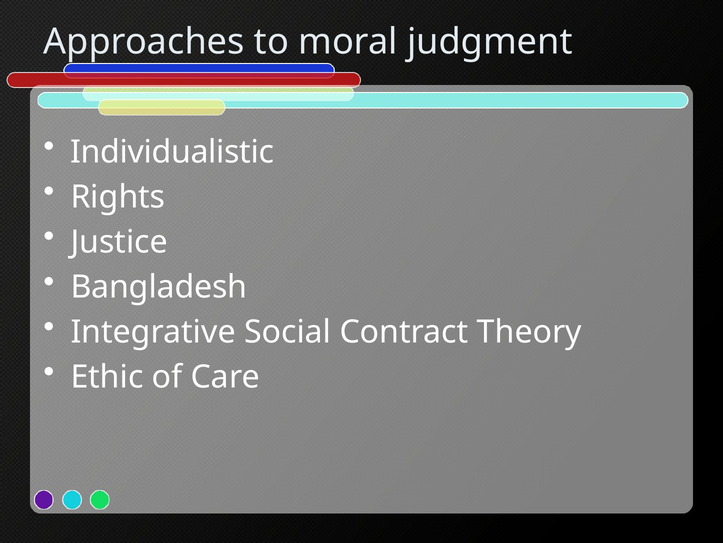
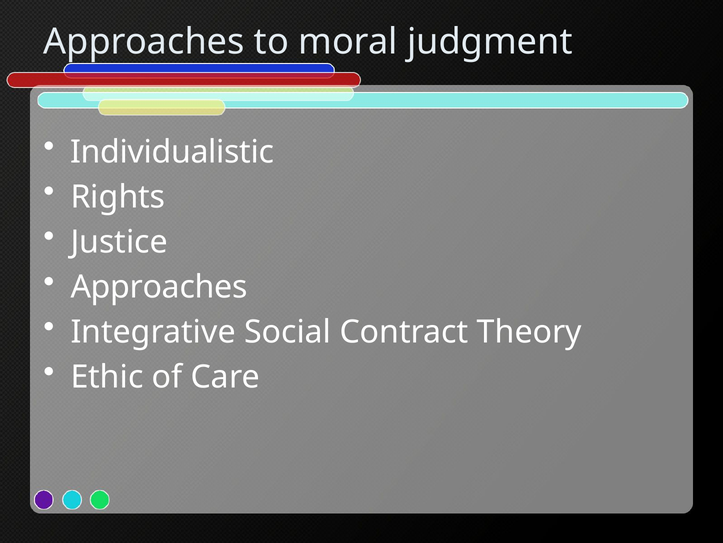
Bangladesh: Bangladesh -> Approaches (159, 287)
